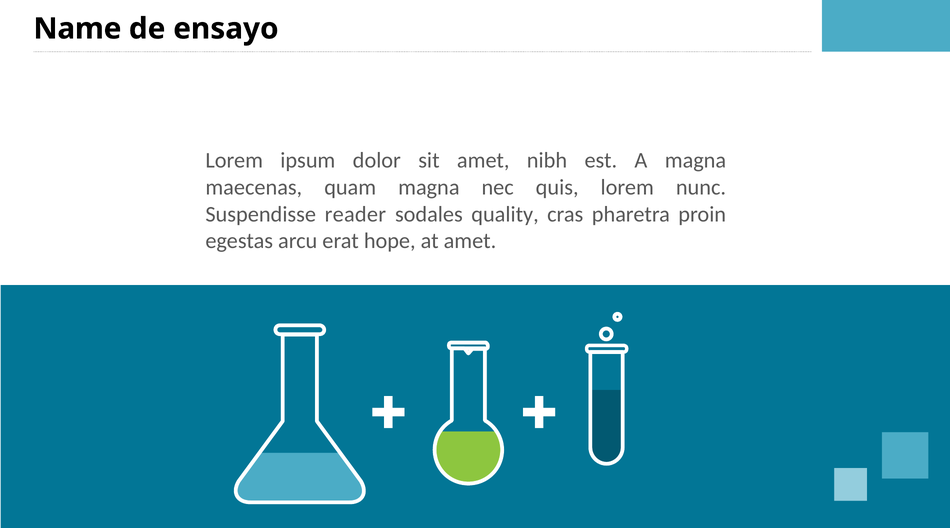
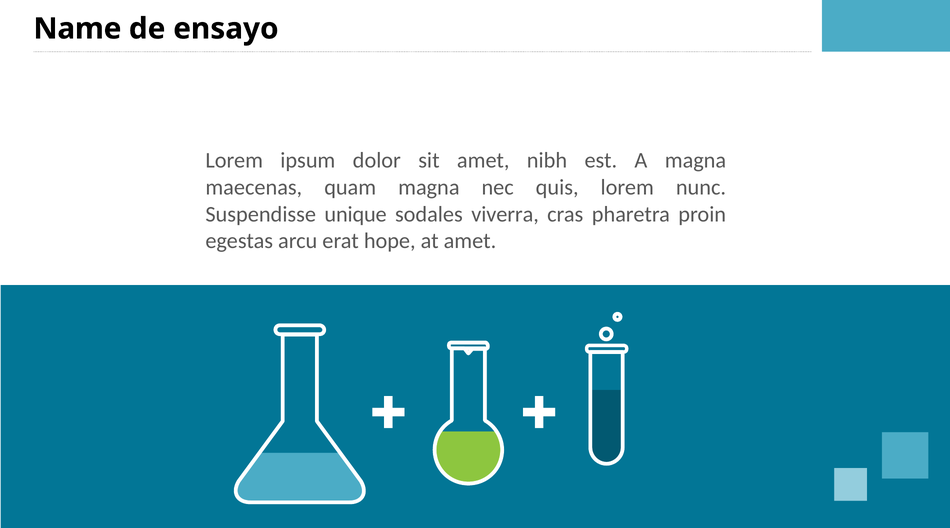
reader: reader -> unique (356, 214)
quality: quality -> viverra (505, 214)
